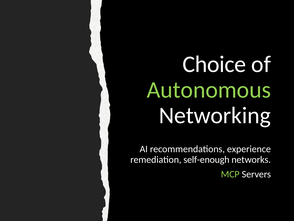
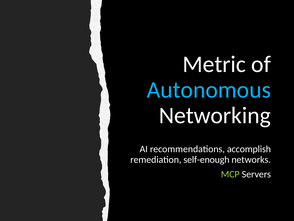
Choice: Choice -> Metric (214, 64)
Autonomous colour: light green -> light blue (209, 90)
experience: experience -> accomplish (249, 149)
